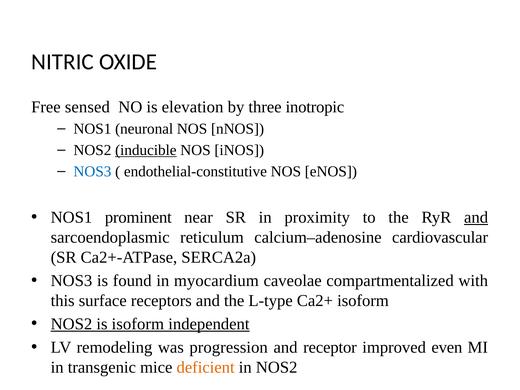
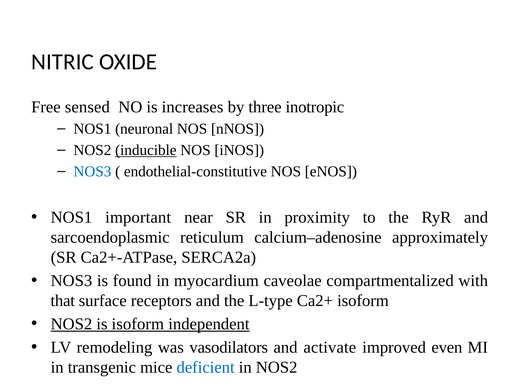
elevation: elevation -> increases (193, 107)
prominent: prominent -> important (138, 217)
and underline: present -> none (476, 217)
cardiovascular: cardiovascular -> approximately (440, 237)
this: this -> that (63, 301)
progression: progression -> vasodilators (229, 347)
receptor: receptor -> activate (330, 347)
deficient colour: orange -> blue (206, 367)
